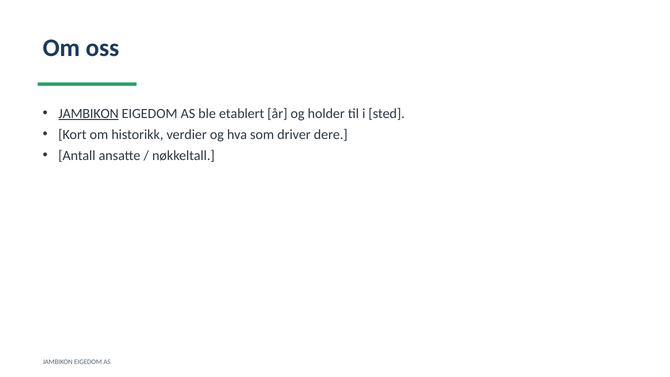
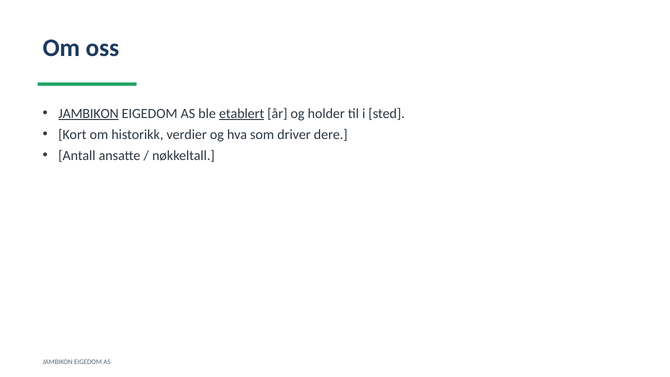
etablert underline: none -> present (242, 113)
